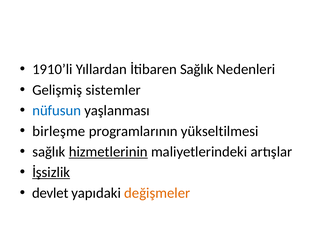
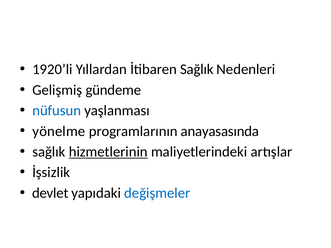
1910’li: 1910’li -> 1920’li (52, 69)
sistemler: sistemler -> gündeme (113, 90)
birleşme: birleşme -> yönelme (59, 131)
yükseltilmesi: yükseltilmesi -> anayasasında (220, 131)
İşsizlik underline: present -> none (51, 173)
değişmeler colour: orange -> blue (157, 193)
